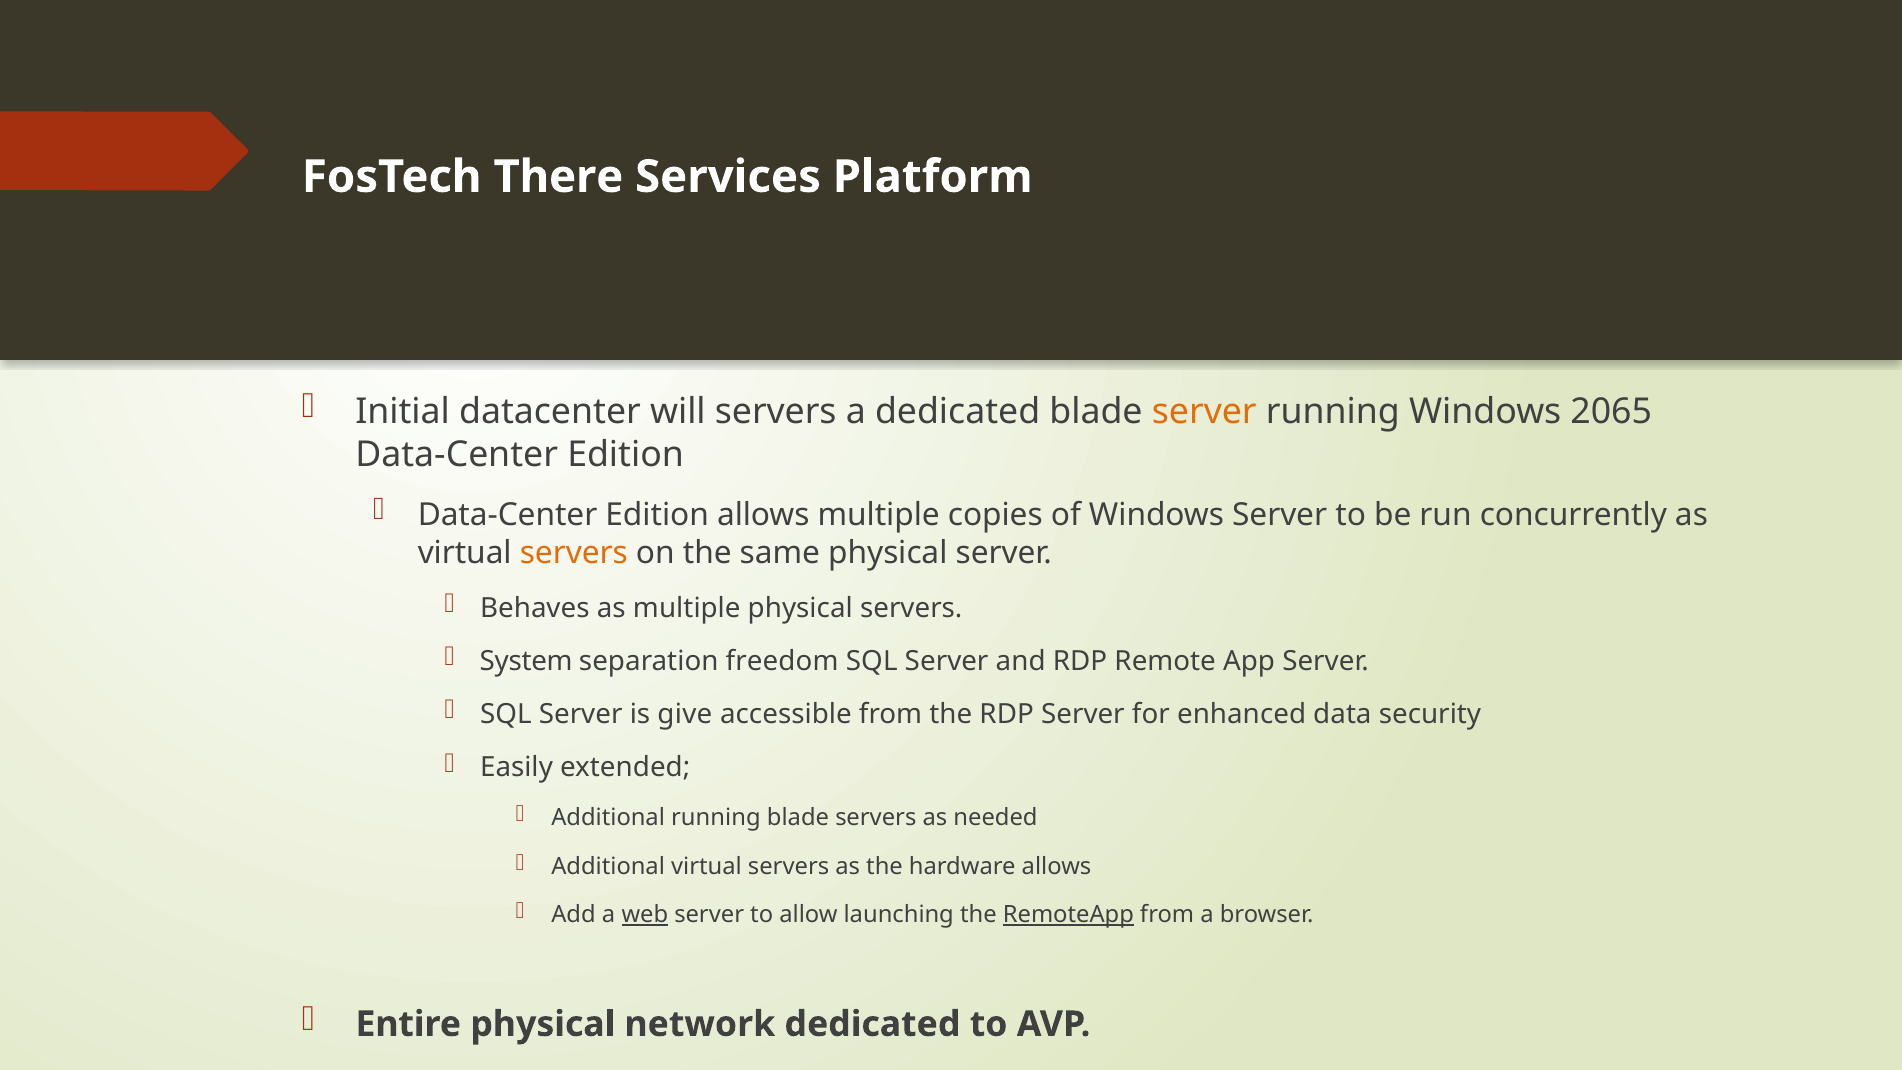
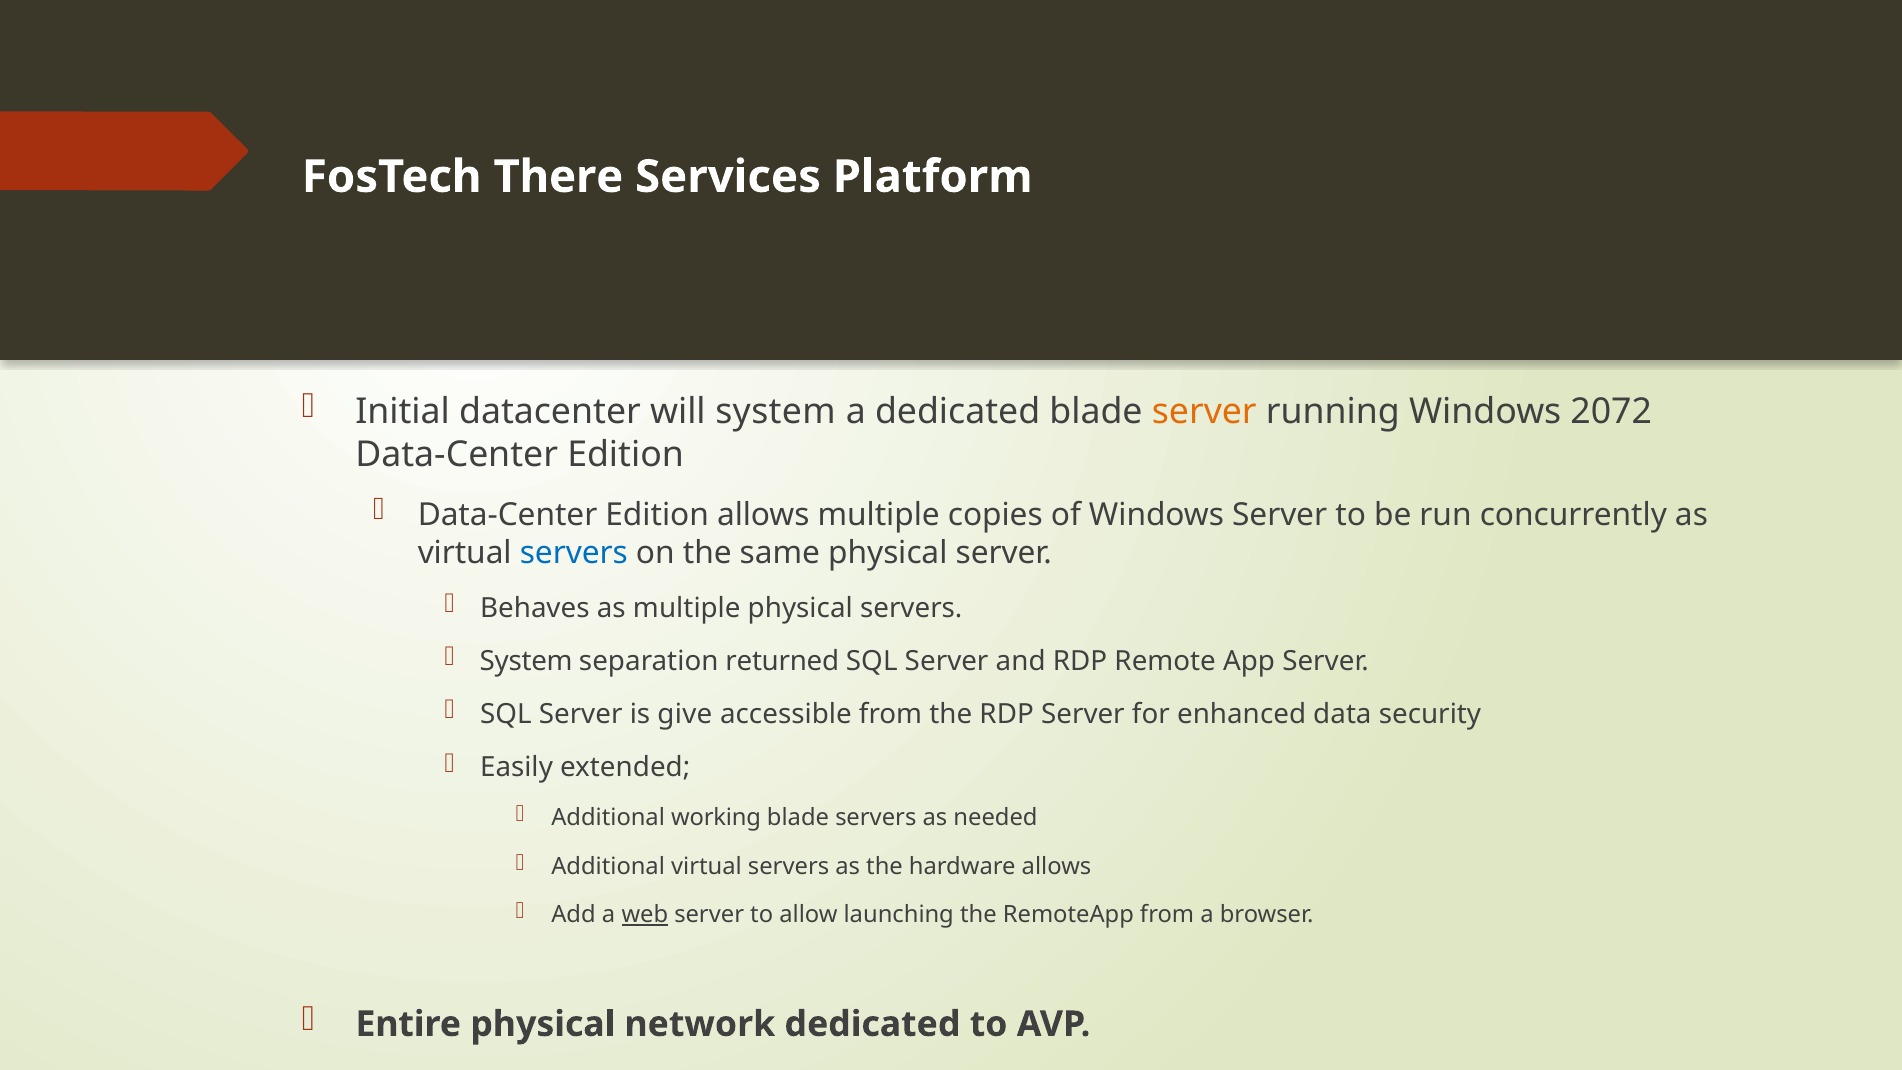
will servers: servers -> system (776, 412)
2065: 2065 -> 2072 (1611, 412)
servers colour: orange -> blue (574, 553)
freedom: freedom -> returned (782, 661)
Additional running: running -> working (716, 818)
RemoteApp underline: present -> none (1068, 915)
